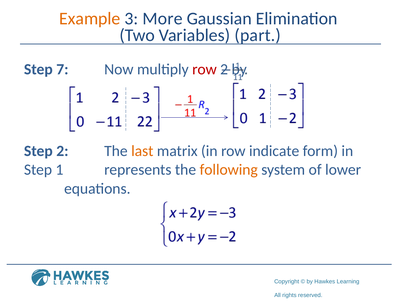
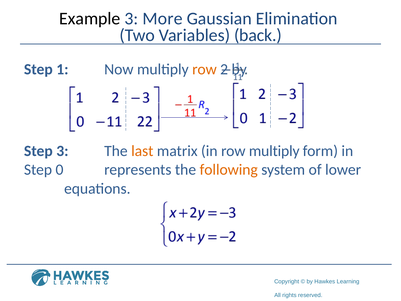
Example colour: orange -> black (90, 19)
part: part -> back (258, 35)
7: 7 -> 1 (62, 69)
row colour: red -> orange (204, 69)
Step 2: 2 -> 3 (62, 151)
row indicate: indicate -> multiply (274, 151)
1: 1 -> 0 (60, 170)
